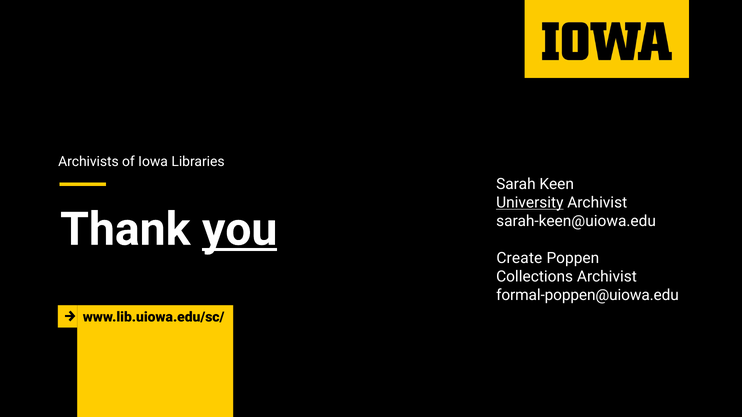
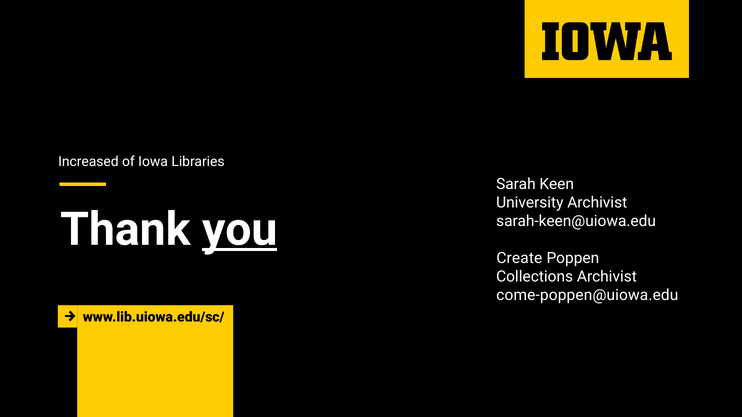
Archivists: Archivists -> Increased (88, 162)
University underline: present -> none (530, 203)
formal-poppen@uiowa.edu: formal-poppen@uiowa.edu -> come-poppen@uiowa.edu (587, 296)
